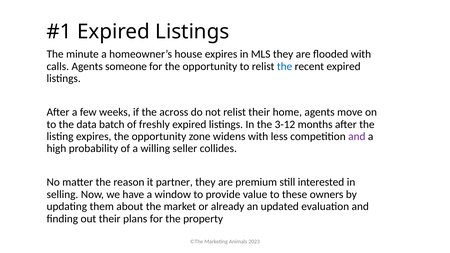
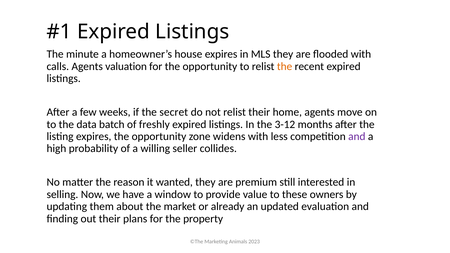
someone: someone -> valuation (126, 66)
the colour: blue -> orange (285, 66)
across: across -> secret (174, 112)
partner: partner -> wanted (174, 182)
